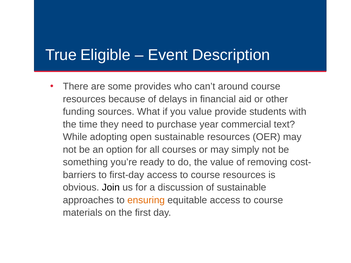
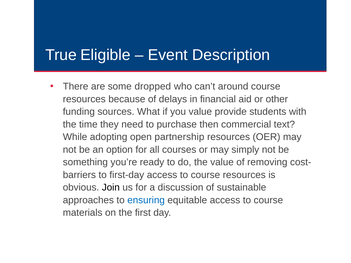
provides: provides -> dropped (153, 87)
year: year -> then (209, 124)
open sustainable: sustainable -> partnership (179, 137)
ensuring colour: orange -> blue (146, 200)
